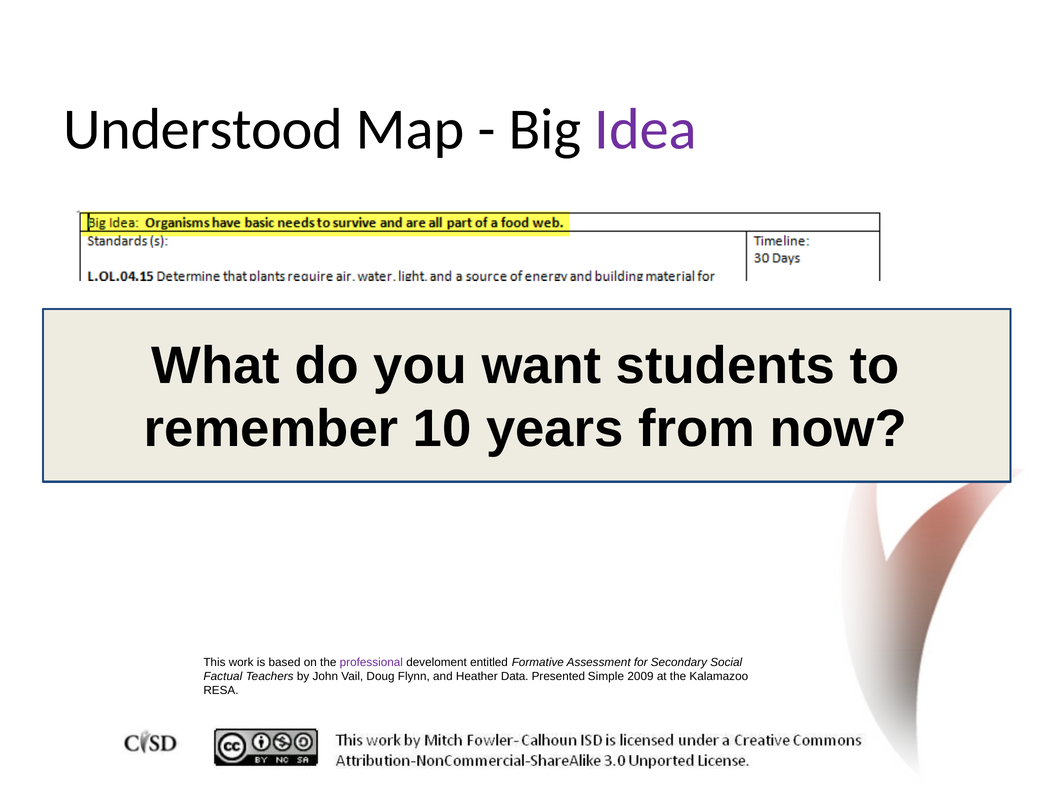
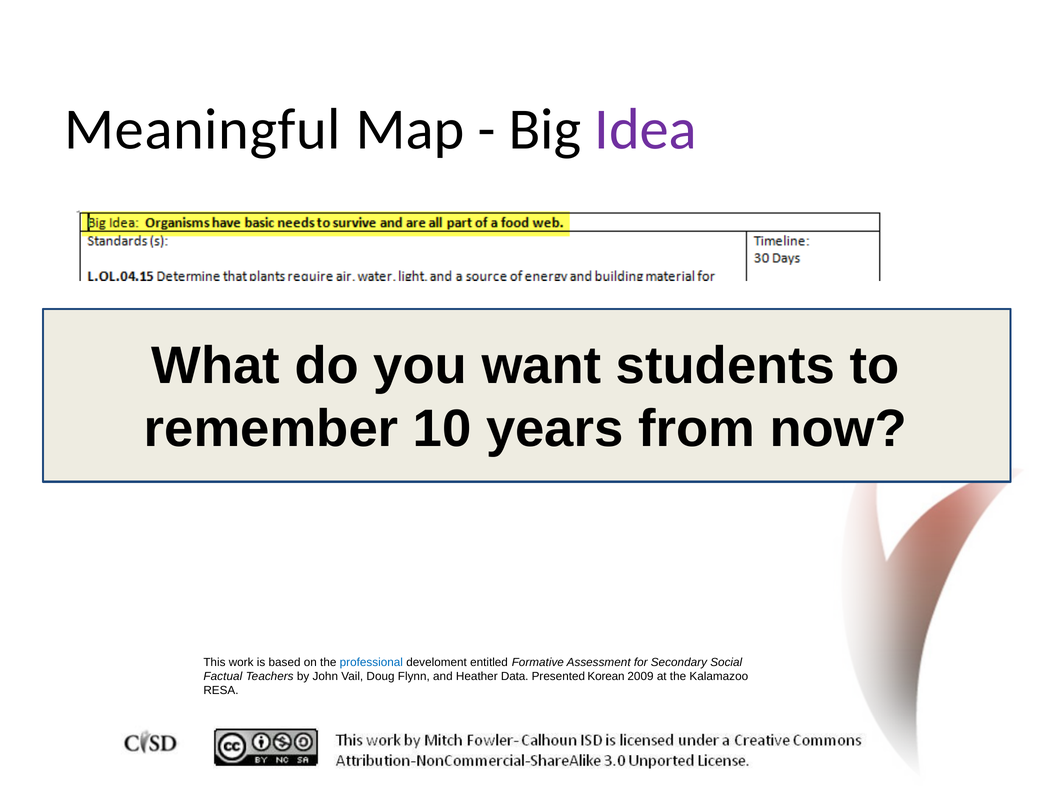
Understood: Understood -> Meaningful (203, 130)
professional colour: purple -> blue (371, 662)
Simple: Simple -> Korean (606, 676)
